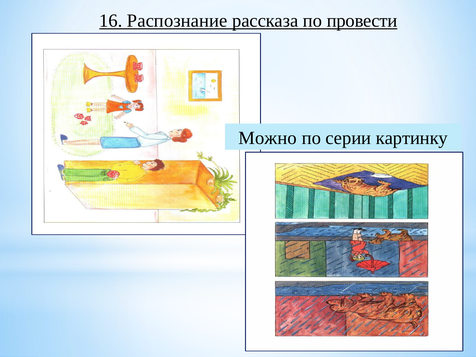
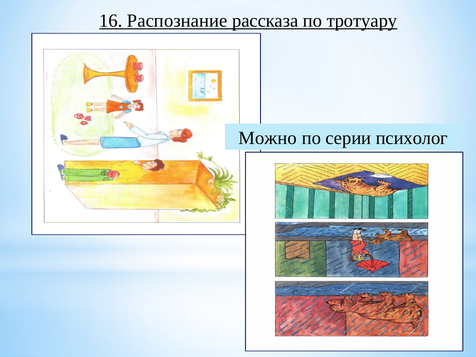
провести: провести -> тротуару (362, 21)
картинку: картинку -> психолог (412, 138)
